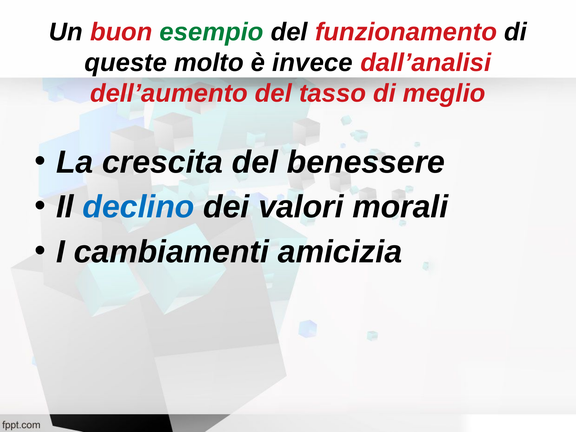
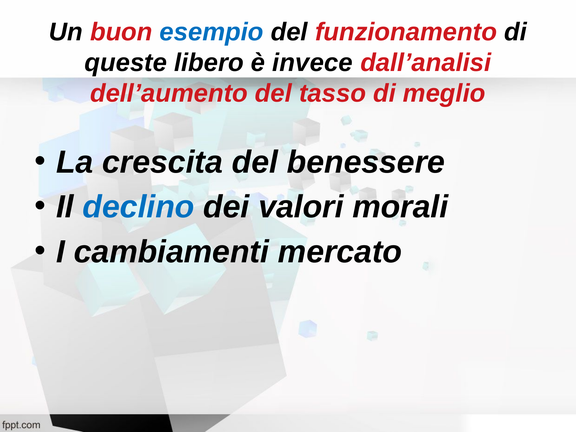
esempio colour: green -> blue (212, 32)
molto: molto -> libero (209, 63)
amicizia: amicizia -> mercato (340, 252)
